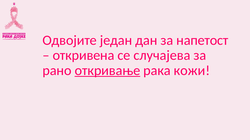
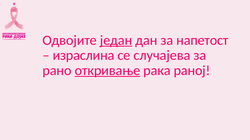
један underline: none -> present (116, 40)
откривена: откривена -> израслина (84, 56)
кожи: кожи -> раној (192, 71)
